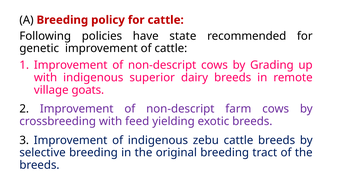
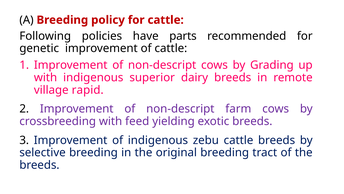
state: state -> parts (183, 36)
goats: goats -> rapid (88, 90)
